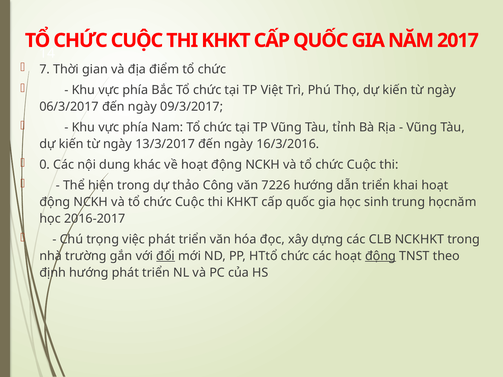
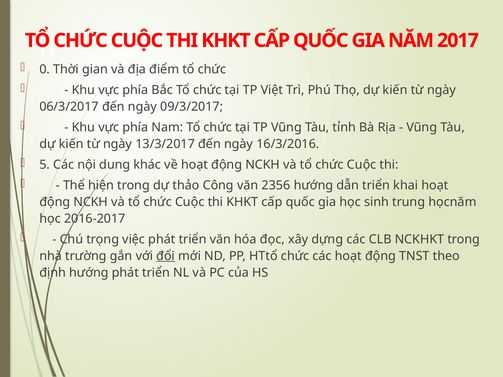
7: 7 -> 0 (45, 69)
0: 0 -> 5 (45, 165)
7226: 7226 -> 2356 (276, 186)
động underline: present -> none (381, 256)
